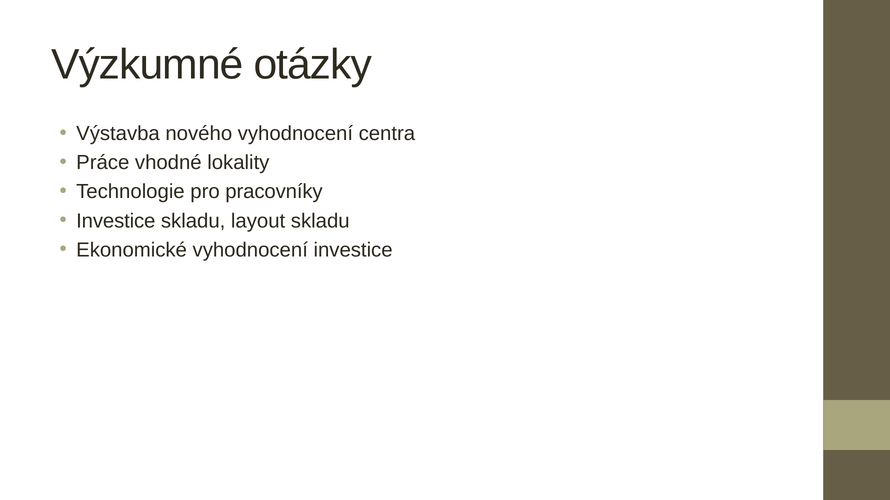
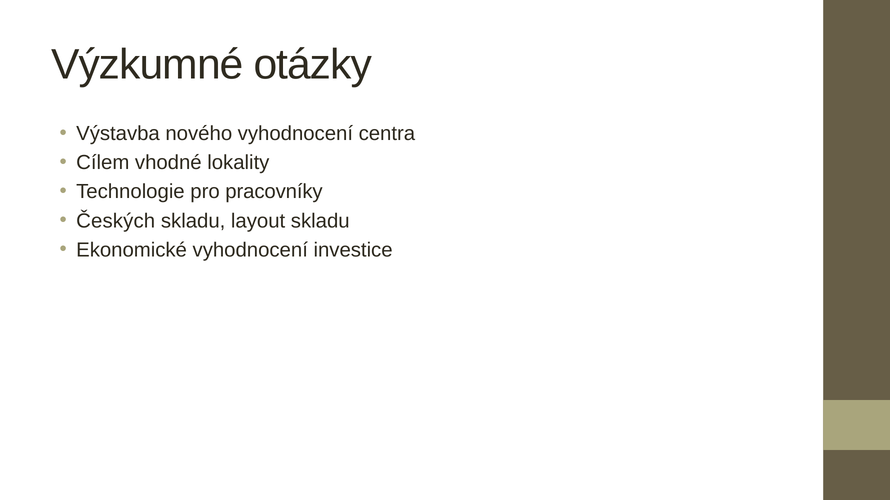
Práce: Práce -> Cílem (103, 163)
Investice: Investice -> Českých (116, 221)
